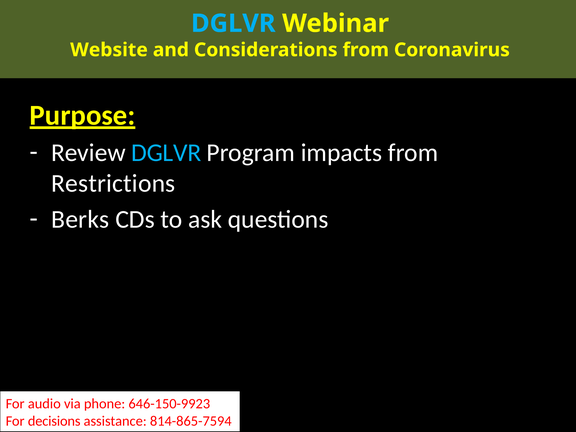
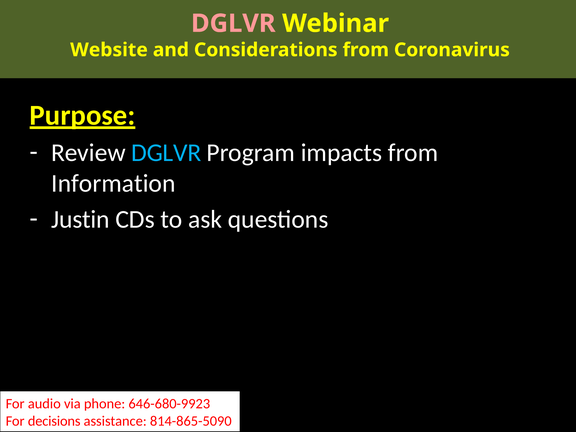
DGLVR colour: light blue -> pink (233, 23)
Restrictions: Restrictions -> Information (113, 184)
Berks: Berks -> Justin (80, 219)
646-150-9923: 646-150-9923 -> 646-680-9923 (169, 404)
814-865-7594: 814-865-7594 -> 814-865-5090 (191, 421)
